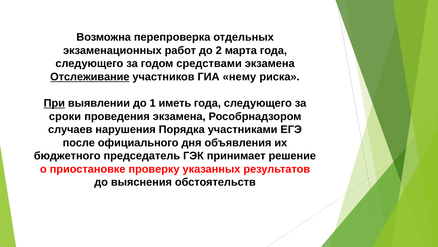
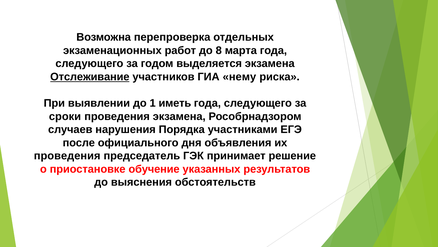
2: 2 -> 8 (219, 50)
средствами: средствами -> выделяется (209, 64)
При underline: present -> none (54, 103)
бюджетного: бюджетного -> проведения (67, 155)
проверку: проверку -> обучение (154, 169)
